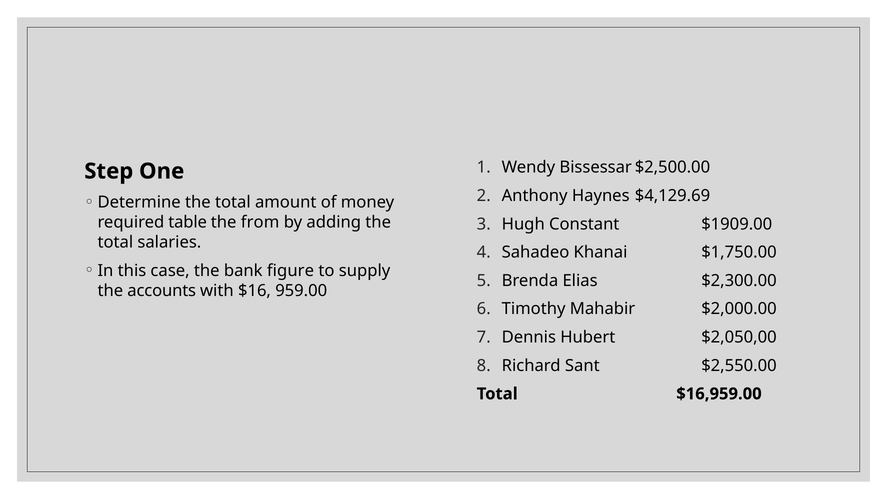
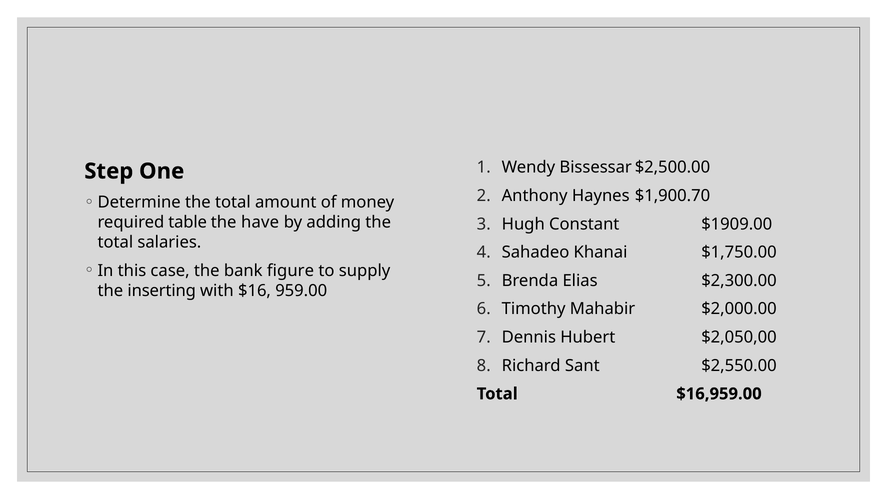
$4,129.69: $4,129.69 -> $1,900.70 (672, 196)
from: from -> have (260, 222)
accounts: accounts -> inserting (162, 291)
